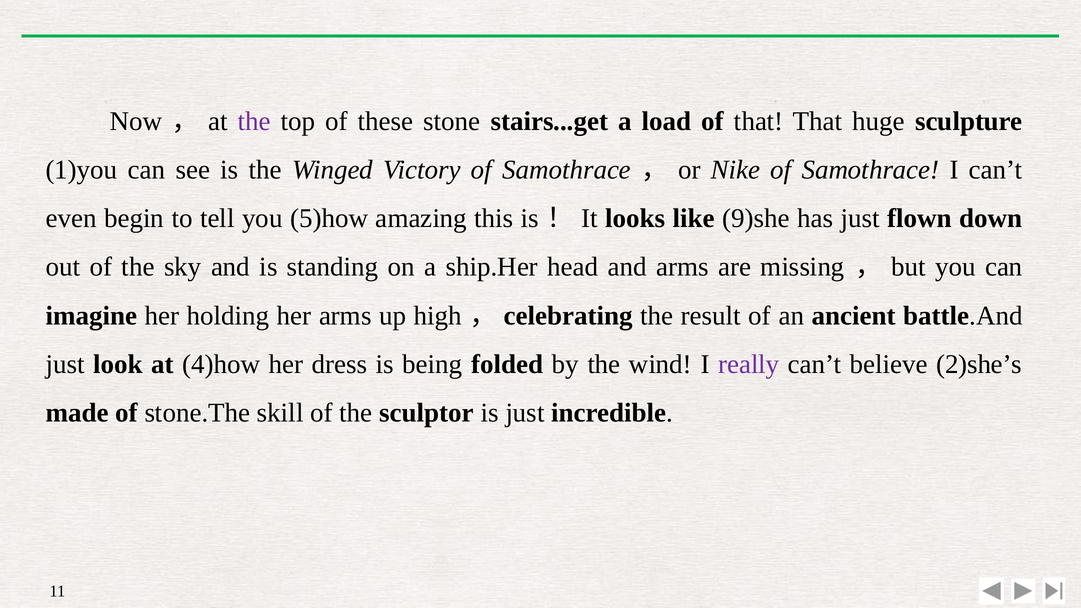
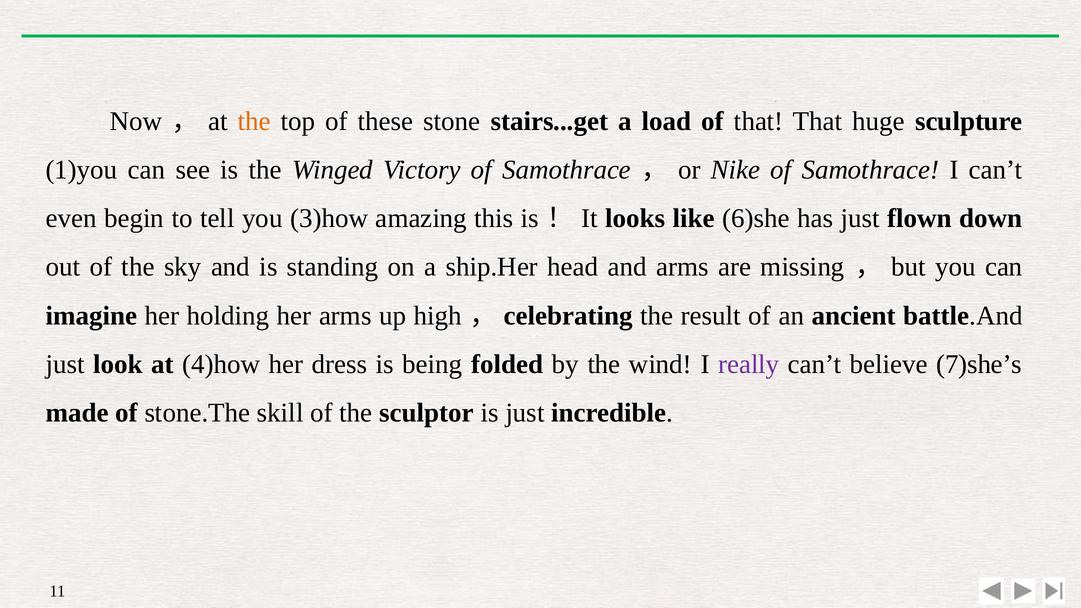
the colour: purple -> orange (254, 121)
5)how: 5)how -> 3)how (329, 218)
9)she: 9)she -> 6)she (756, 218)
2)she’s: 2)she’s -> 7)she’s (979, 364)
